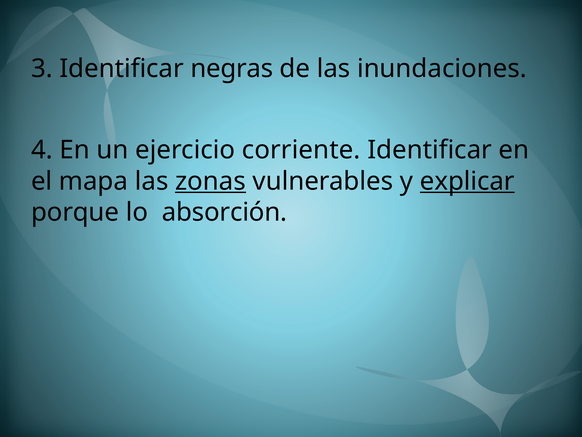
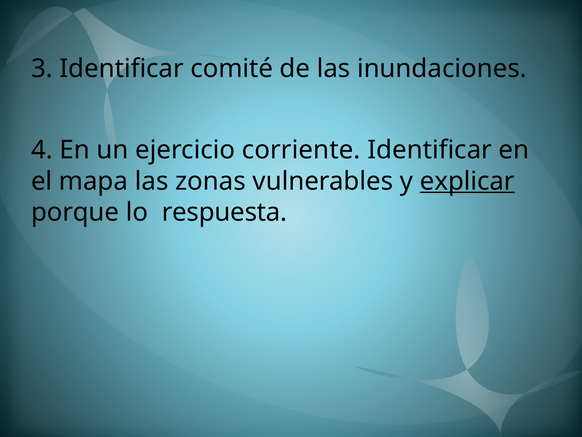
negras: negras -> comité (232, 68)
zonas underline: present -> none (210, 181)
absorción: absorción -> respuesta (225, 212)
